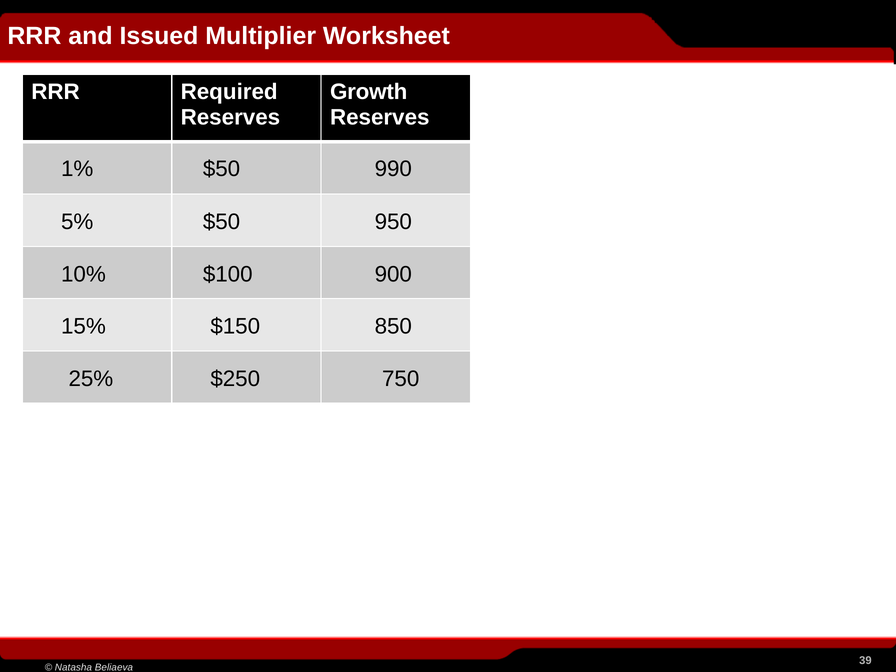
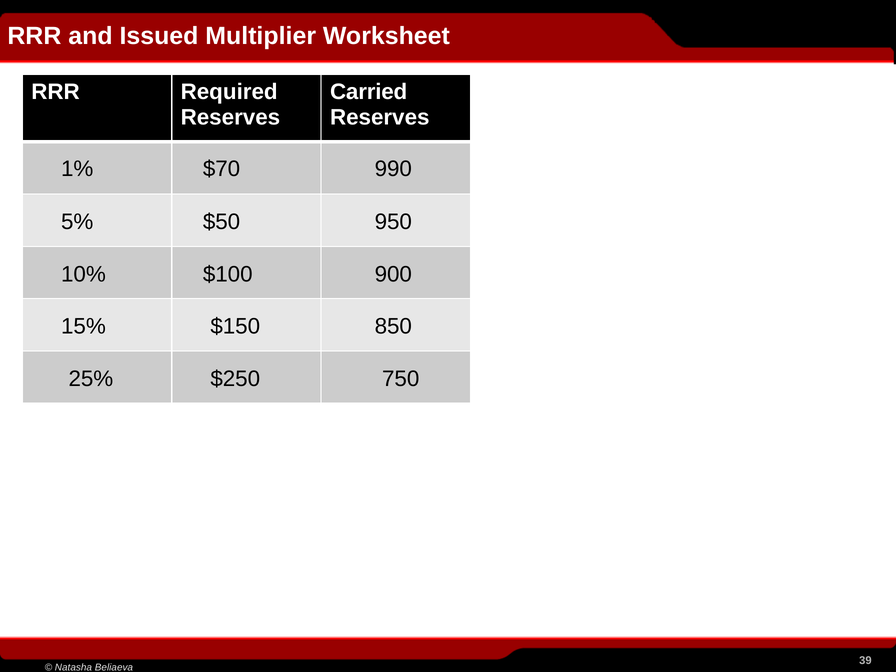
Growth: Growth -> Carried (369, 92)
$50: $50 -> $70 (222, 169)
